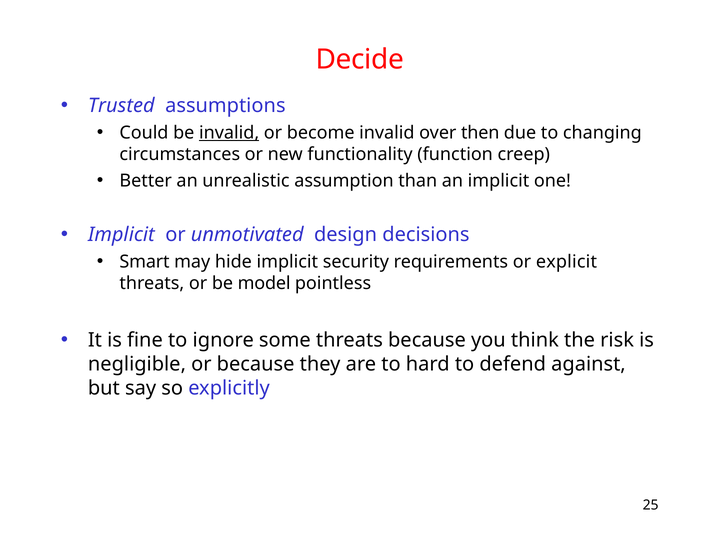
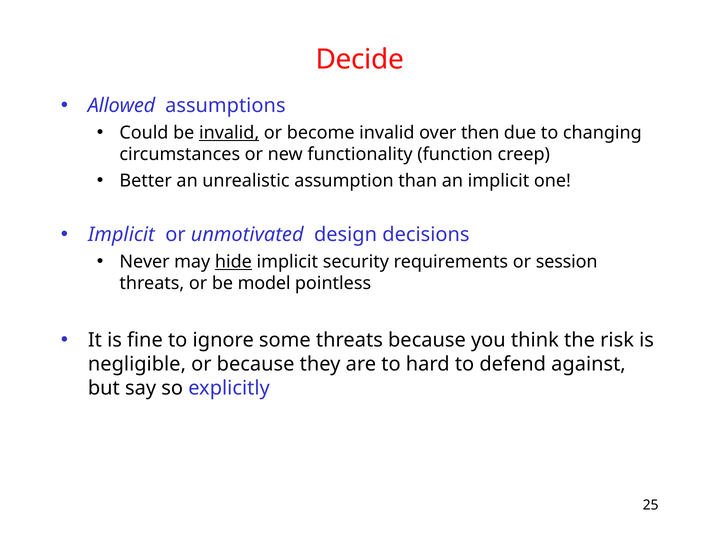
Trusted: Trusted -> Allowed (121, 106)
Smart: Smart -> Never (145, 262)
hide underline: none -> present (233, 262)
explicit: explicit -> session (567, 262)
